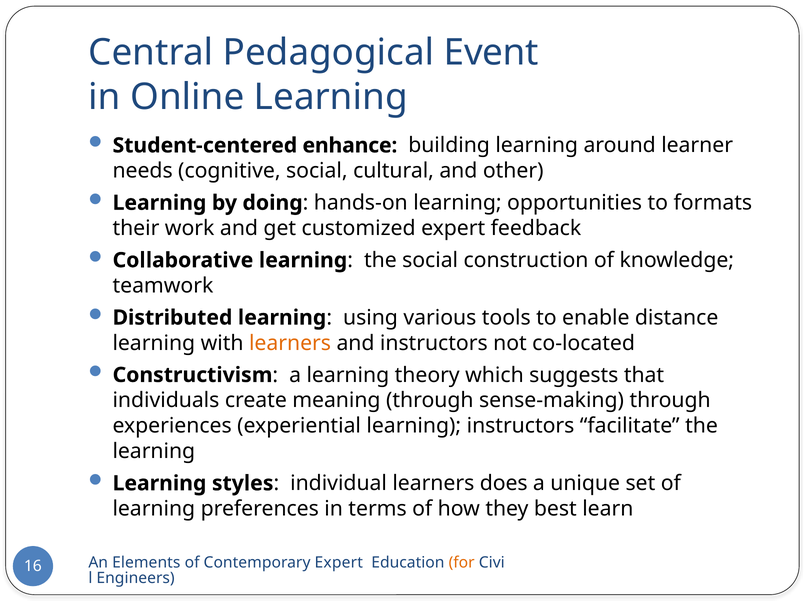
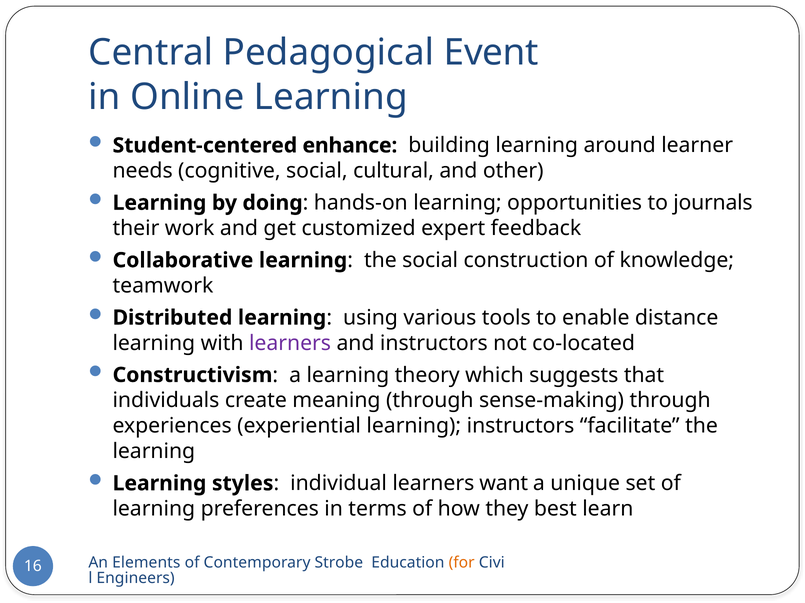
formats: formats -> journals (713, 203)
learners colour: orange -> purple (290, 344)
does: does -> want (504, 484)
Contemporary Expert: Expert -> Strobe (339, 563)
